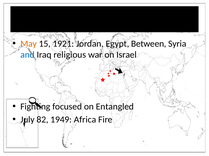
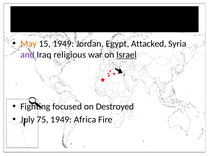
15 1921: 1921 -> 1949 (63, 44)
Between: Between -> Attacked (149, 44)
and colour: blue -> purple (27, 55)
Israel underline: none -> present (127, 55)
Entangled: Entangled -> Destroyed (115, 107)
82: 82 -> 75 (43, 120)
